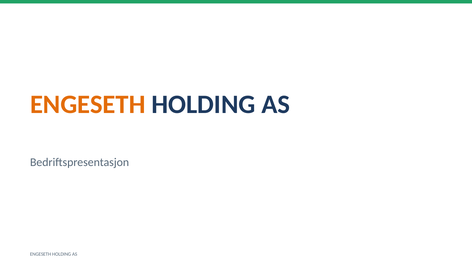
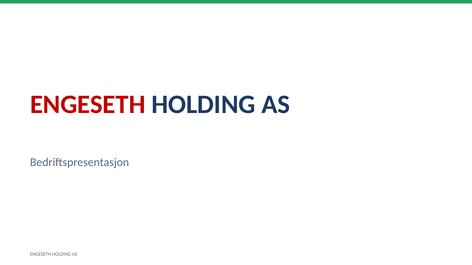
ENGESETH colour: orange -> red (88, 105)
